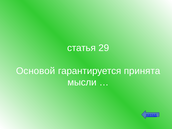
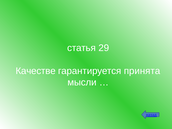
Основой: Основой -> Качестве (36, 71)
